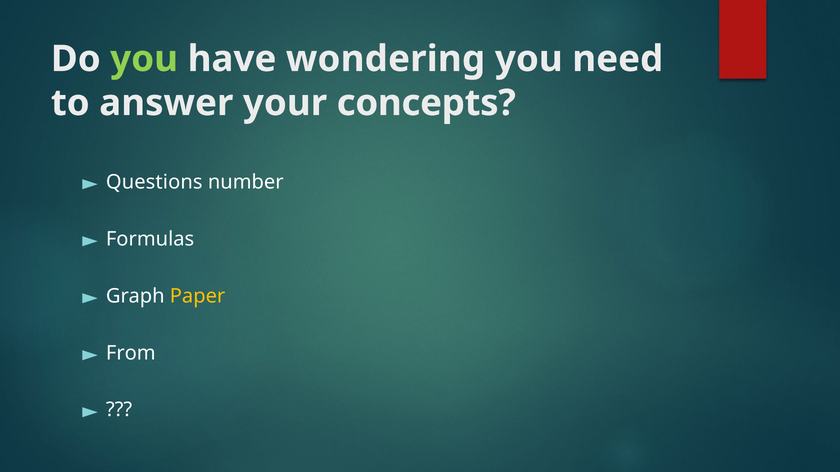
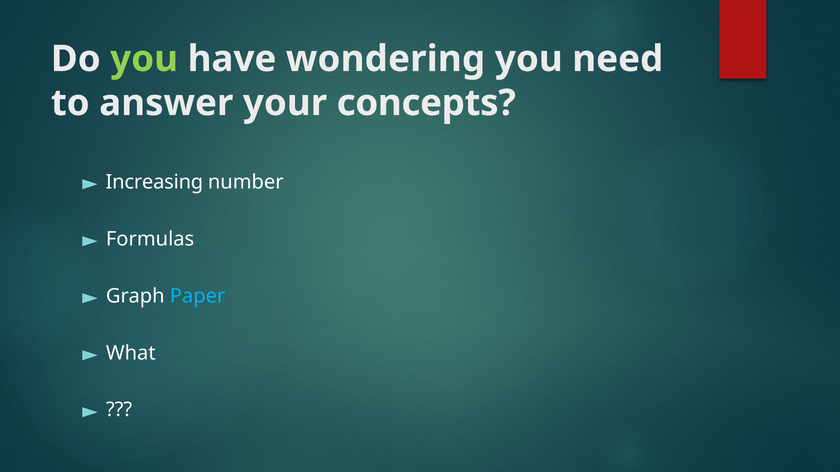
Questions: Questions -> Increasing (154, 182)
Paper colour: yellow -> light blue (198, 296)
From: From -> What (131, 353)
